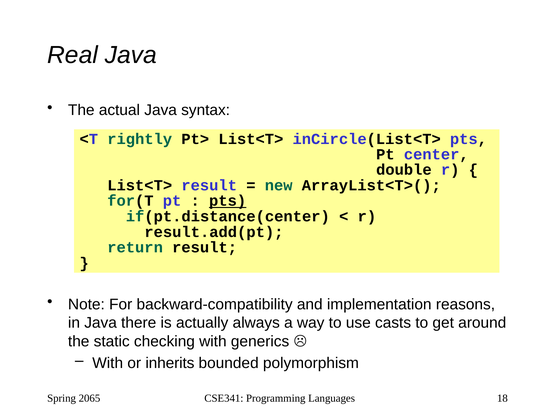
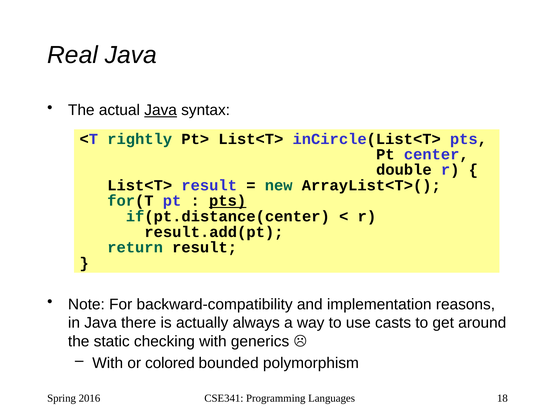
Java underline: none -> present (161, 110)
inherits: inherits -> colored (170, 363)
2065: 2065 -> 2016 (89, 399)
